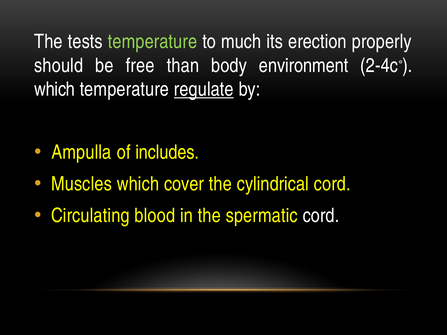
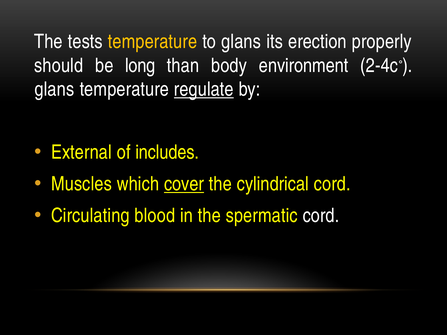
temperature colour: light green -> yellow (153, 42)
to much: much -> glans (241, 42)
free: free -> long (140, 66)
which: which -> glans (54, 89)
Ampulla: Ampulla -> External (81, 153)
cover underline: none -> present (184, 184)
